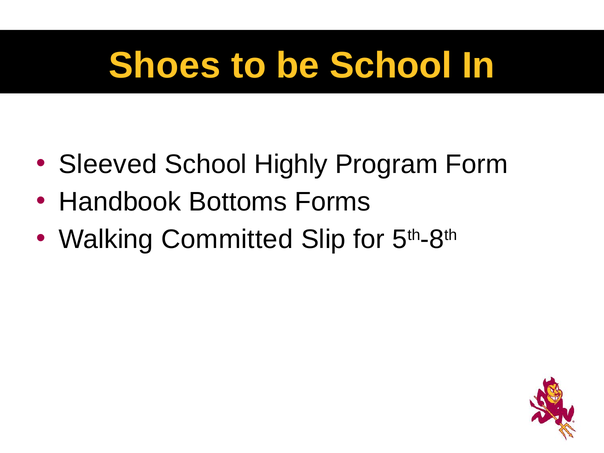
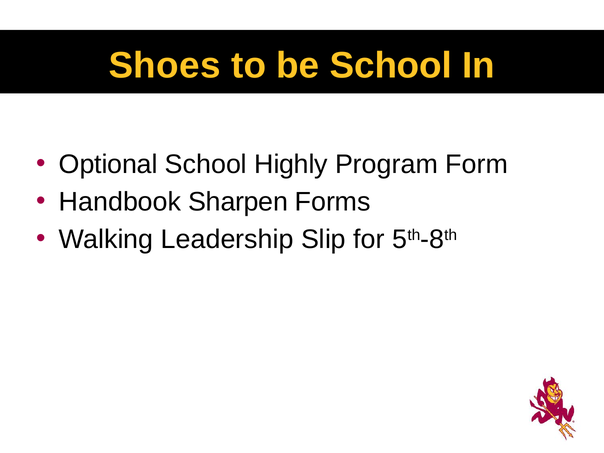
Sleeved: Sleeved -> Optional (108, 164)
Bottoms: Bottoms -> Sharpen (238, 202)
Committed: Committed -> Leadership (227, 239)
